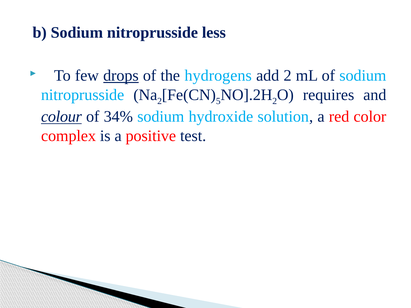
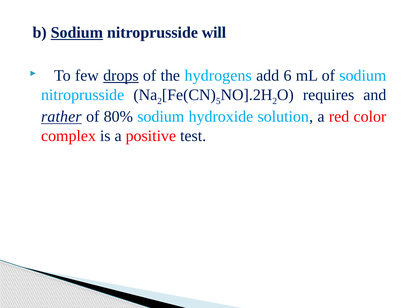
Sodium underline: none -> present (77, 33)
less: less -> will (214, 33)
add 2: 2 -> 6 (287, 76)
colour: colour -> rather (61, 117)
34%: 34% -> 80% (118, 117)
